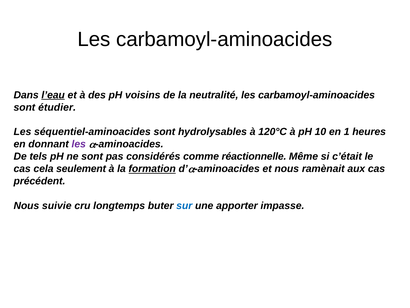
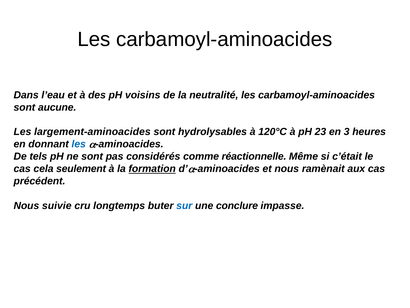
l’eau underline: present -> none (53, 95)
étudier: étudier -> aucune (57, 107)
séquentiel-aminoacides: séquentiel-aminoacides -> largement-aminoacides (92, 132)
10: 10 -> 23 (320, 132)
1: 1 -> 3 (347, 132)
les colour: purple -> blue (79, 144)
apporter: apporter -> conclure (237, 206)
